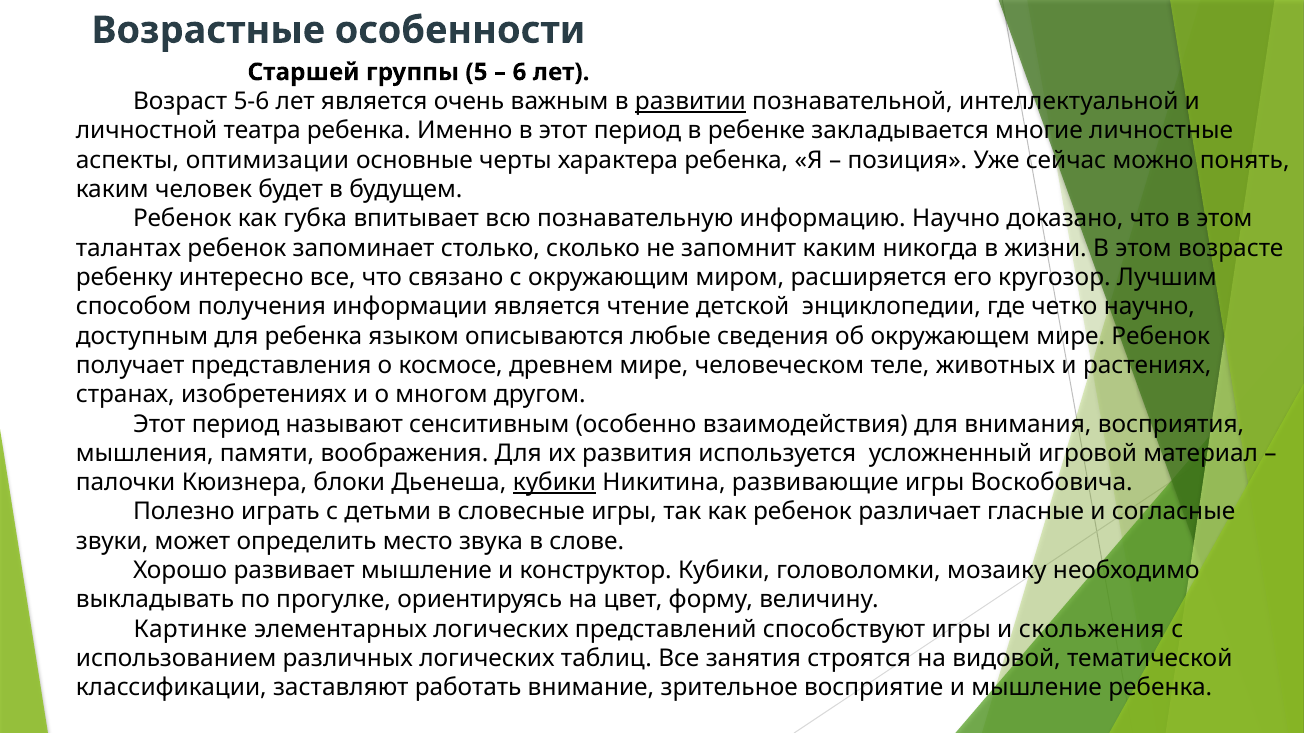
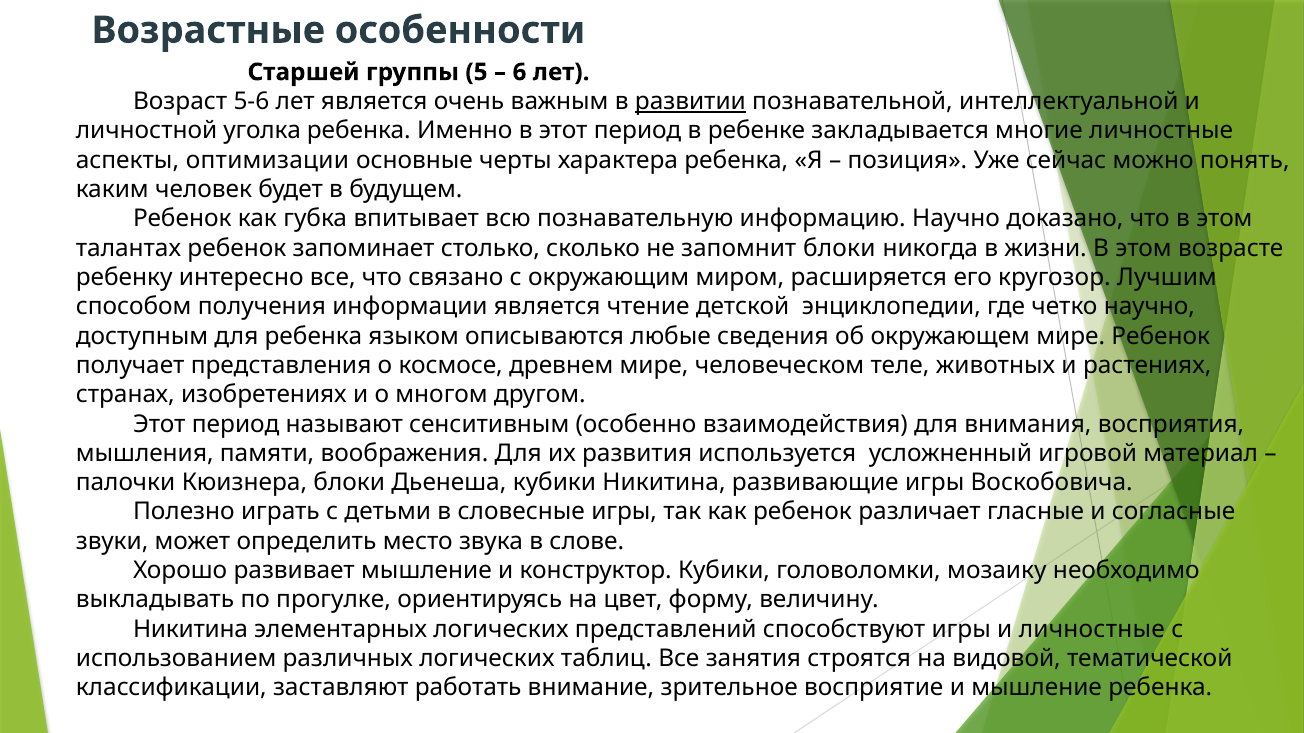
театра: театра -> уголка (262, 131)
запомнит каким: каким -> блоки (839, 248)
кубики underline: present -> none (554, 483)
Картинке: Картинке -> Никитина (191, 630)
и скольжения: скольжения -> личностные (1092, 630)
